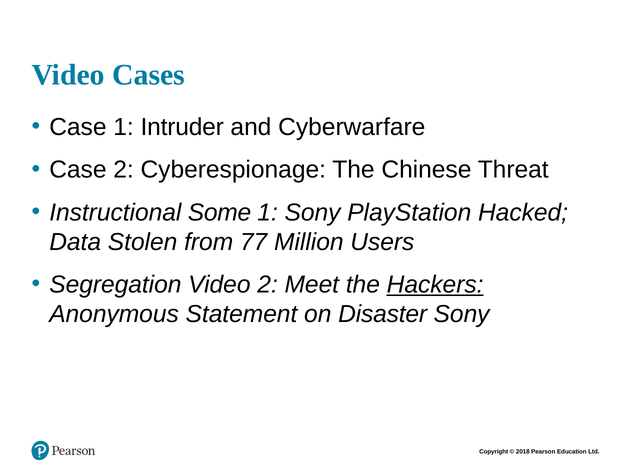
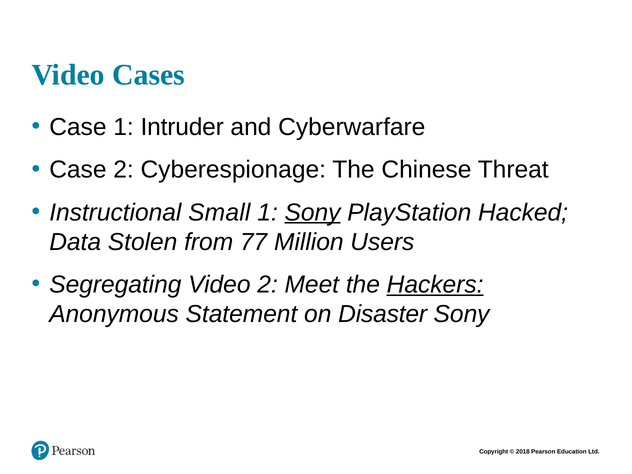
Some: Some -> Small (219, 212)
Sony underline: none -> present (313, 212)
Segregation: Segregation -> Segregating (115, 285)
